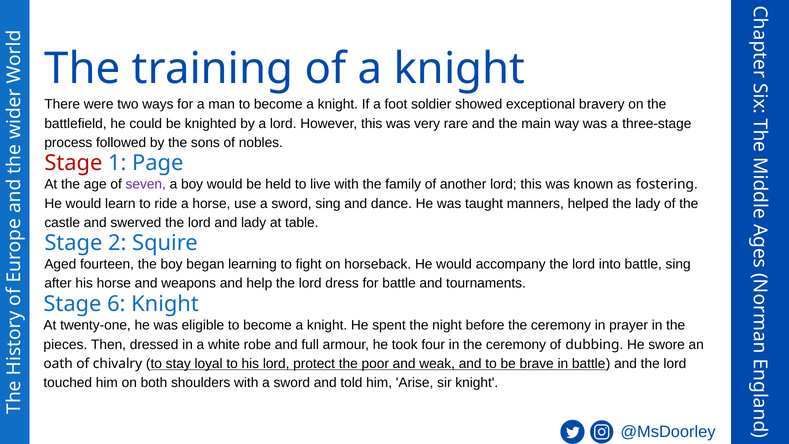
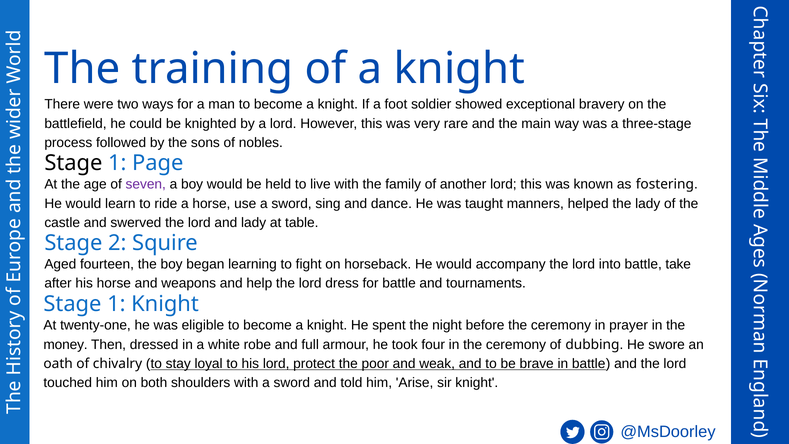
Stage colour: red -> black (73, 163)
battle sing: sing -> take (678, 264)
6: 6 -> 1 (116, 304)
pieces: pieces -> money (66, 344)
